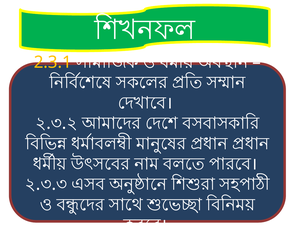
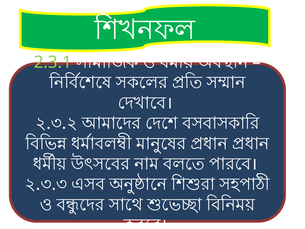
2.3.1 colour: yellow -> light green (53, 62)
